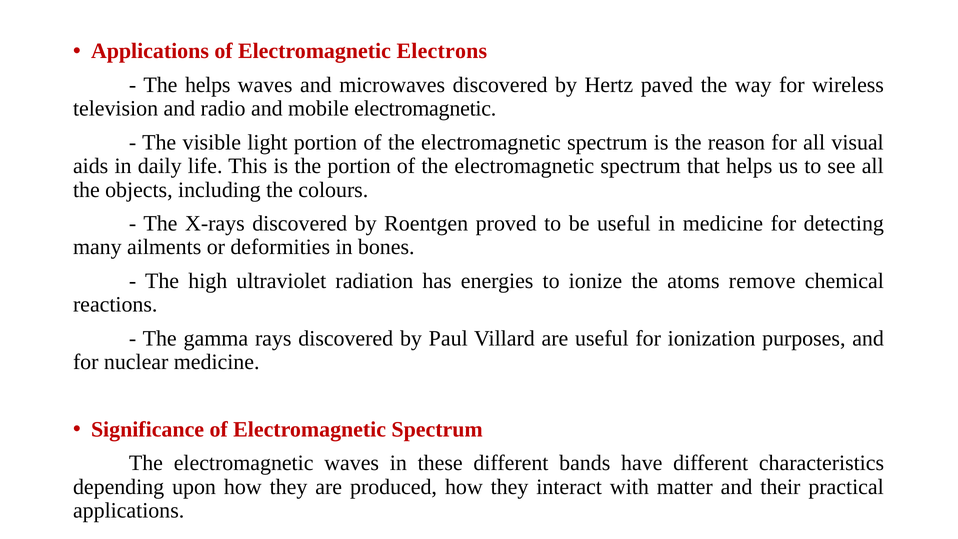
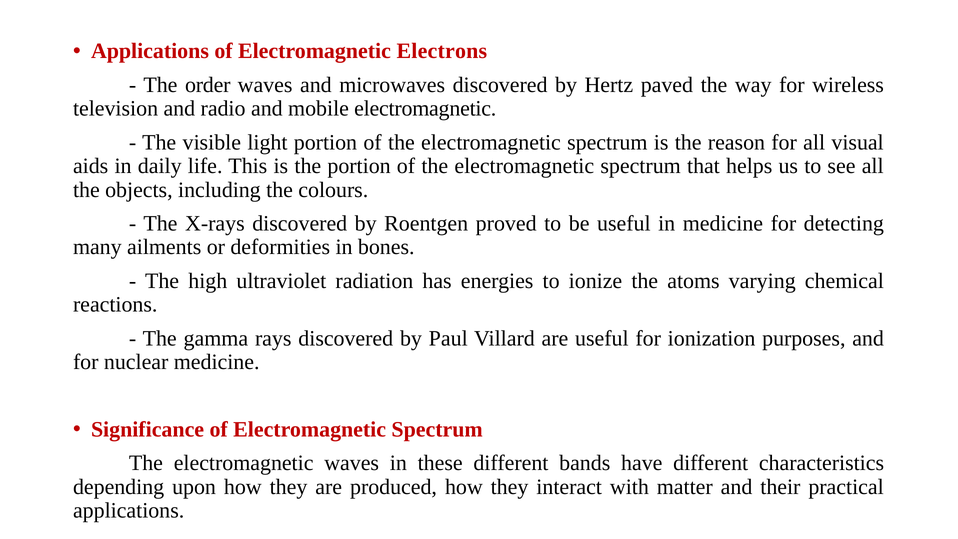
The helps: helps -> order (208, 85)
remove: remove -> varying (762, 281)
